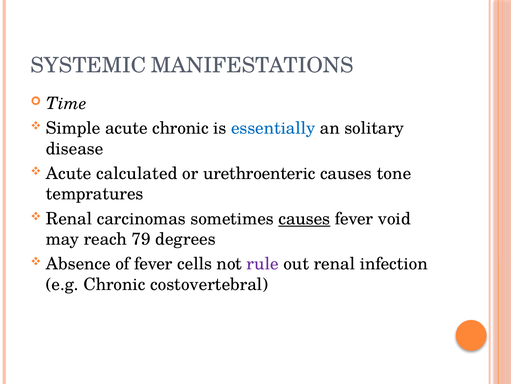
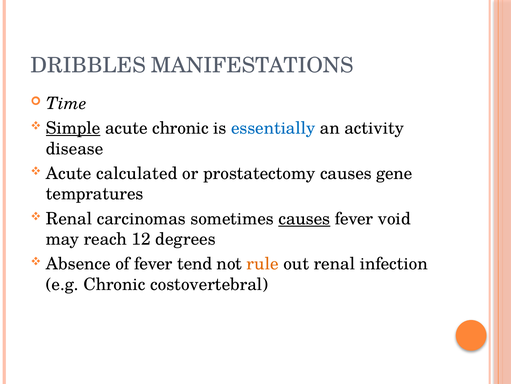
SYSTEMIC: SYSTEMIC -> DRIBBLES (88, 65)
Simple underline: none -> present (73, 128)
solitary: solitary -> activity (374, 128)
urethroenteric: urethroenteric -> prostatectomy (259, 173)
tone: tone -> gene (394, 173)
79: 79 -> 12 (141, 239)
cells: cells -> tend (195, 263)
rule colour: purple -> orange (263, 263)
